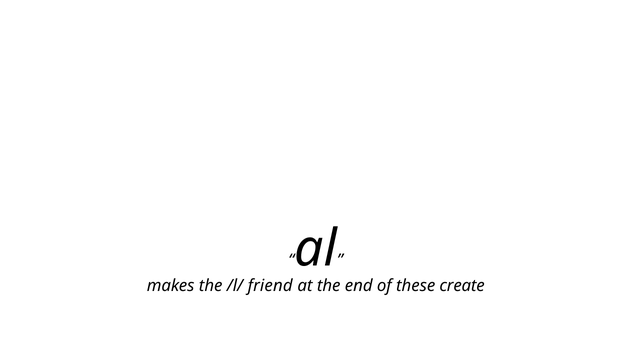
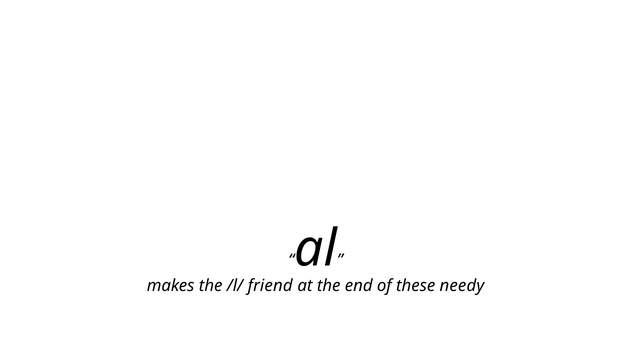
create: create -> needy (462, 286)
